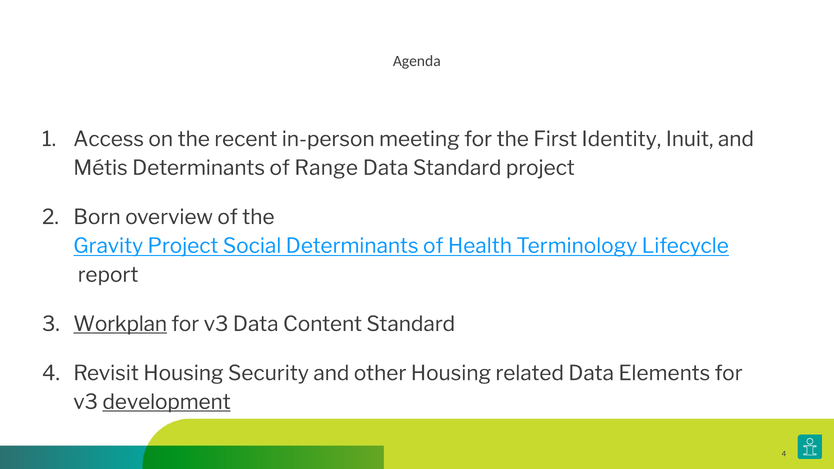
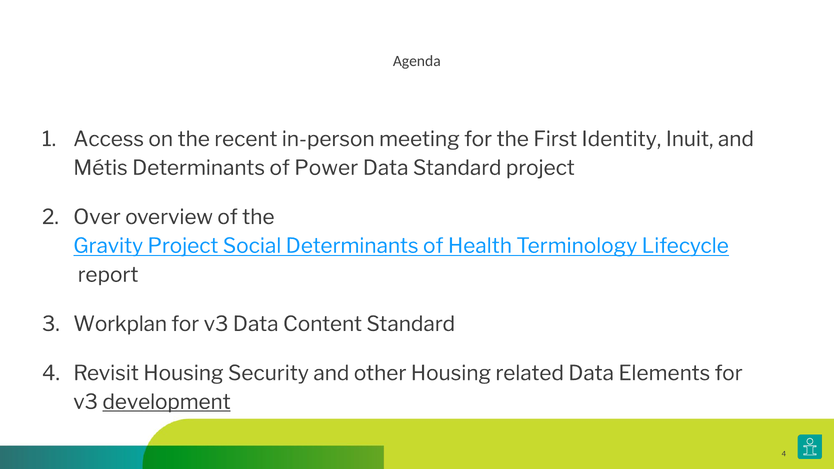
Range: Range -> Power (326, 168)
Born: Born -> Over (97, 217)
Workplan underline: present -> none (120, 324)
